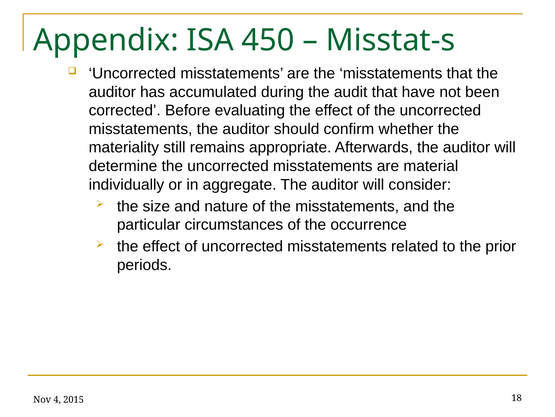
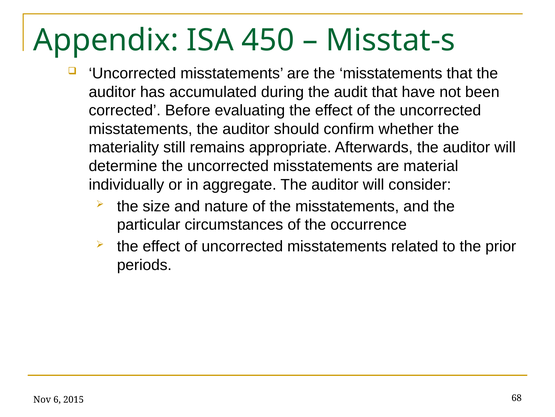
4: 4 -> 6 (57, 399)
18: 18 -> 68 (517, 398)
